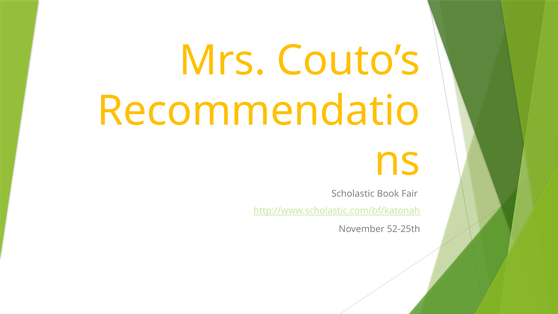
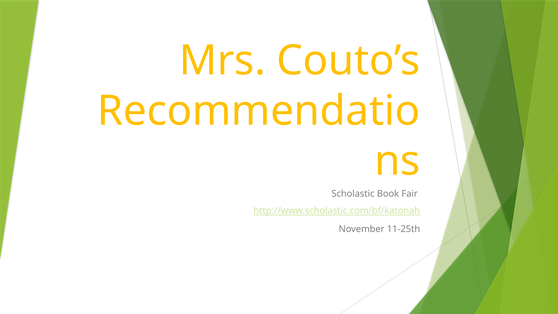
52-25th: 52-25th -> 11-25th (404, 229)
